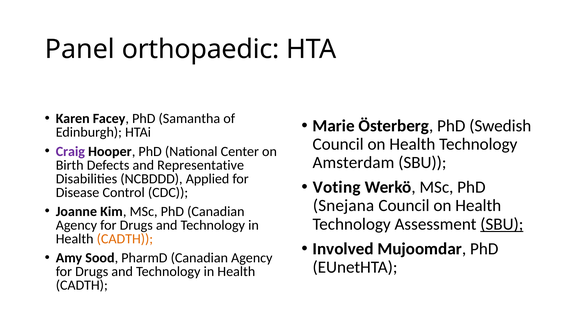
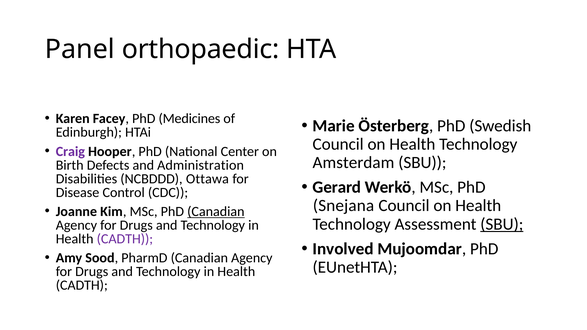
Samantha: Samantha -> Medicines (189, 119)
Representative: Representative -> Administration (201, 165)
Applied: Applied -> Ottawa (207, 179)
Voting: Voting -> Gerard (337, 187)
Canadian underline: none -> present (216, 212)
CADTH colour: orange -> purple (125, 239)
